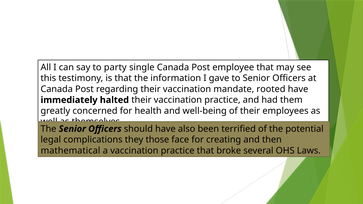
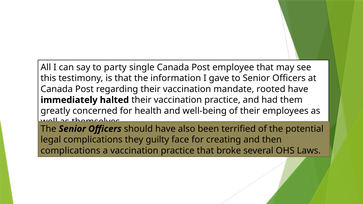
those: those -> guilty (157, 140)
mathematical: mathematical -> complications (70, 151)
